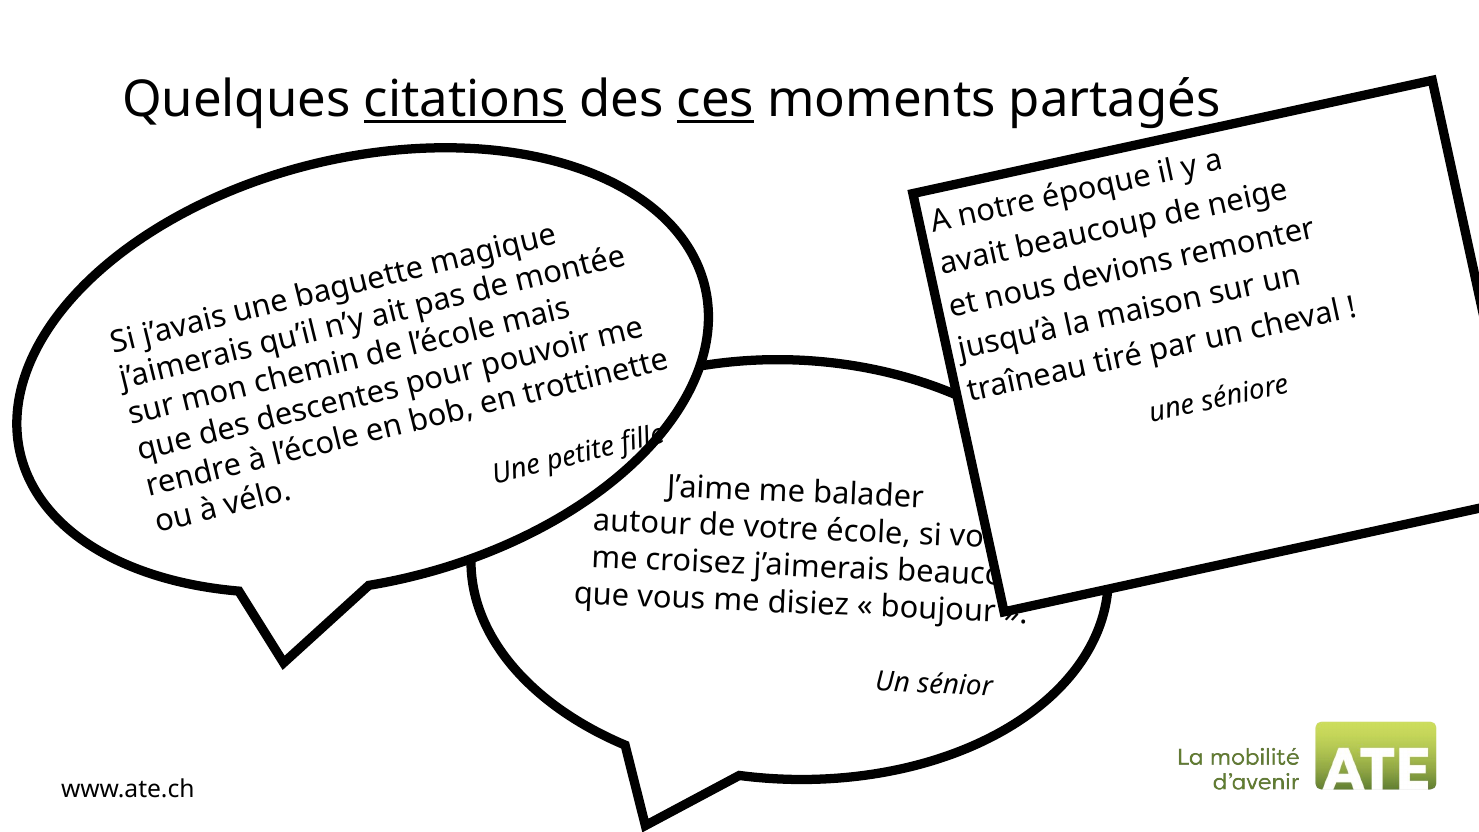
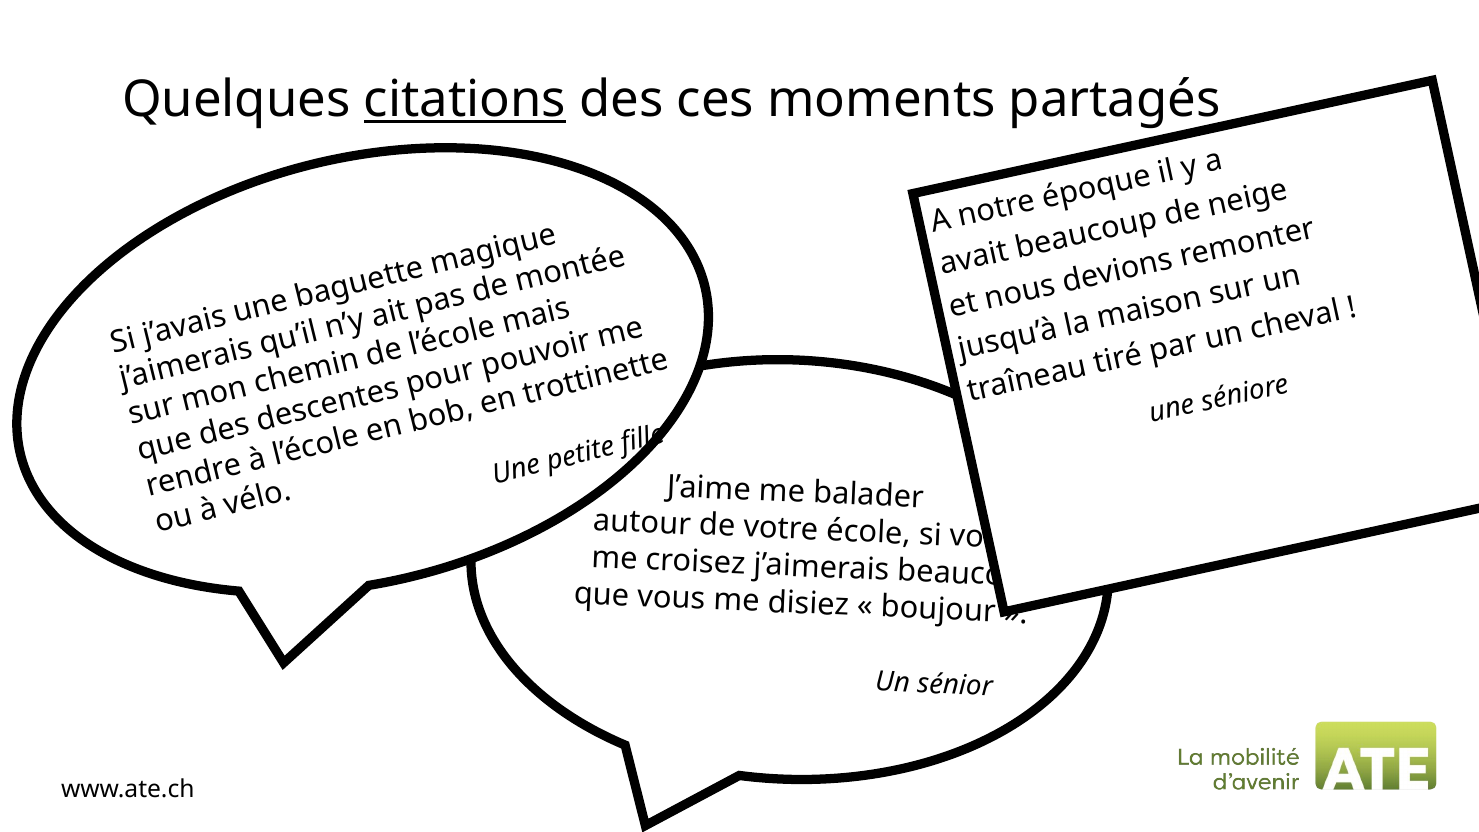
ces underline: present -> none (715, 99)
